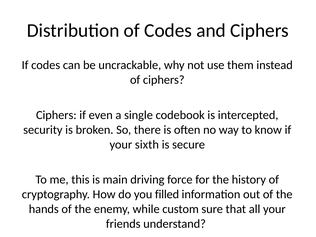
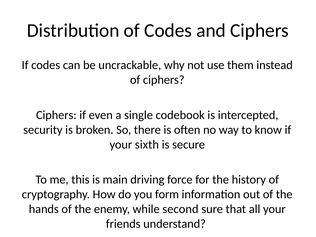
filled: filled -> form (167, 194)
custom: custom -> second (180, 209)
